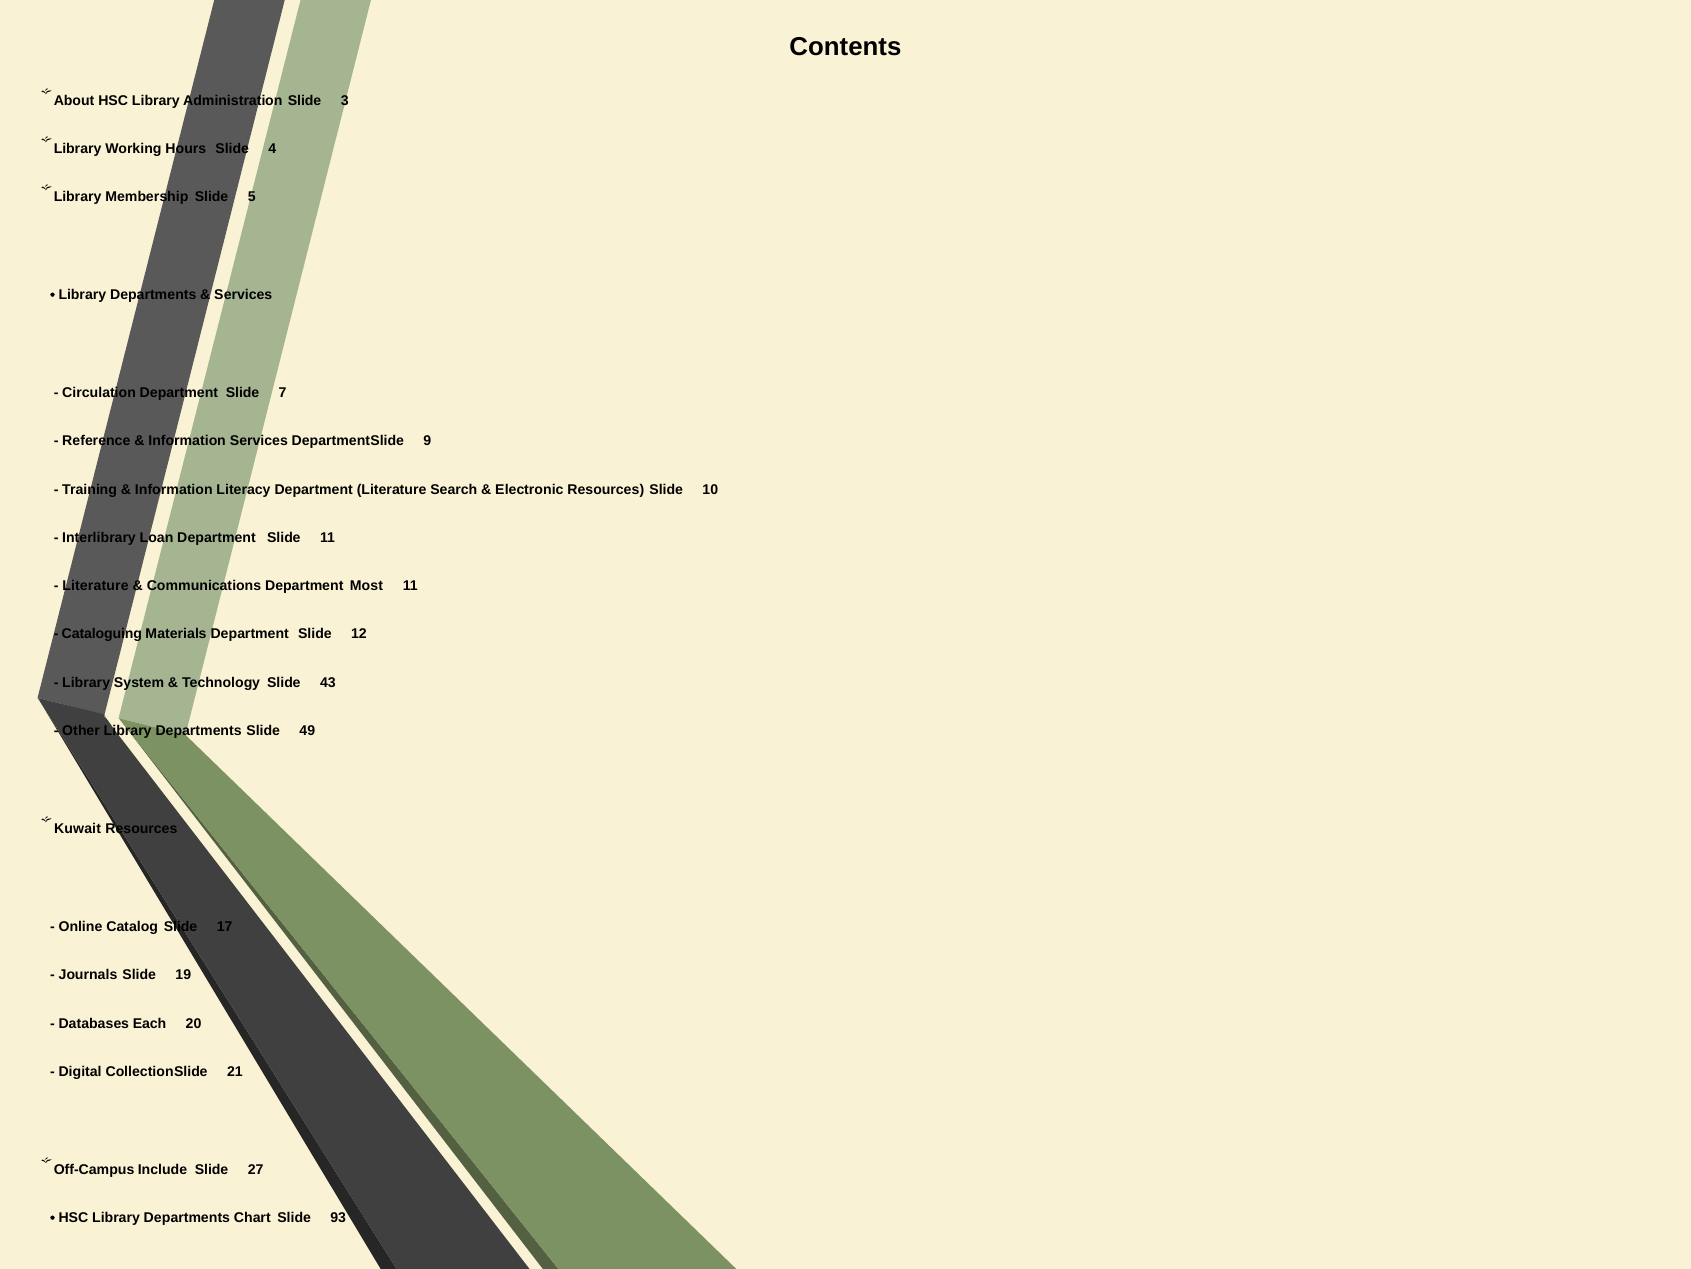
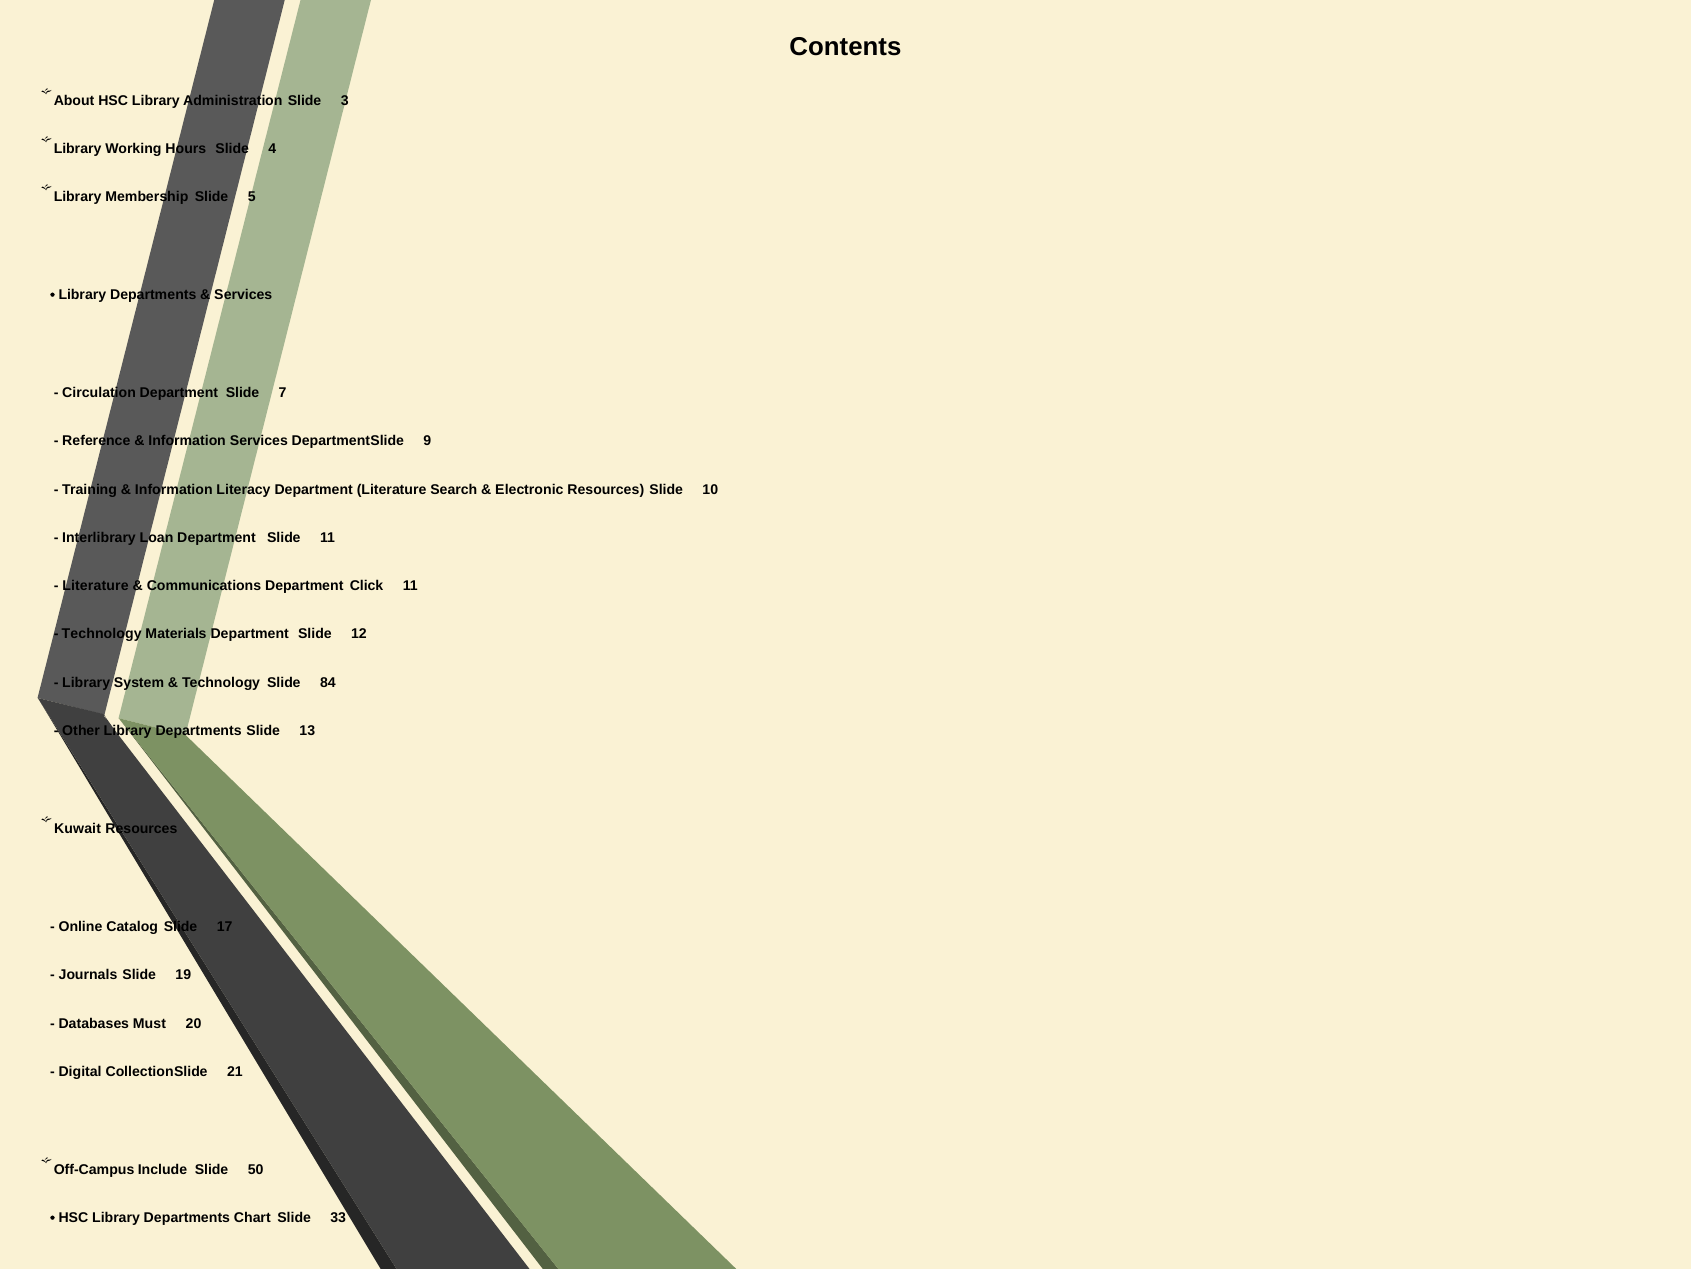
Most: Most -> Click (367, 586)
Cataloguing: Cataloguing -> Technology (102, 634)
43: 43 -> 84 (328, 682)
49: 49 -> 13 (307, 730)
Each: Each -> Must (149, 1023)
27: 27 -> 50 (256, 1169)
93: 93 -> 33 (338, 1217)
